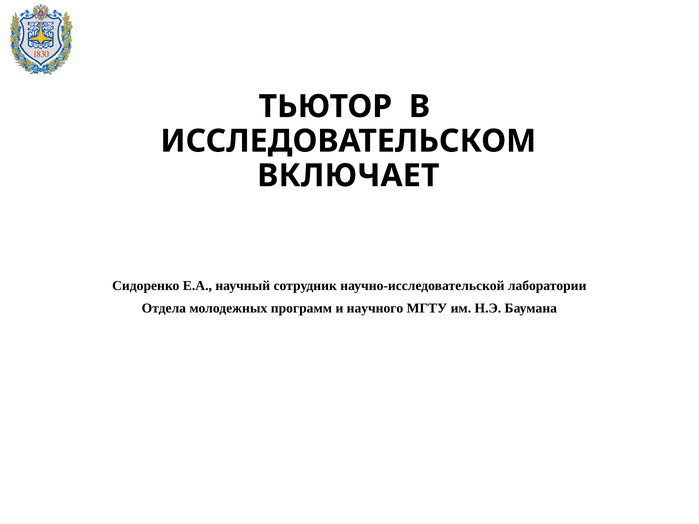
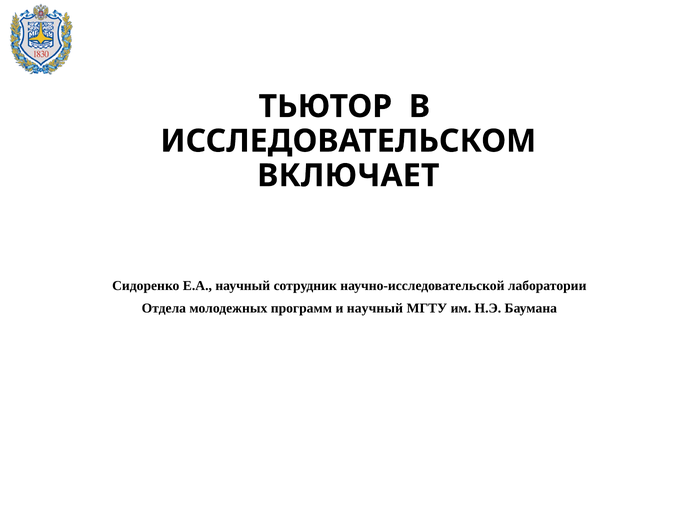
и научного: научного -> научный (375, 308)
